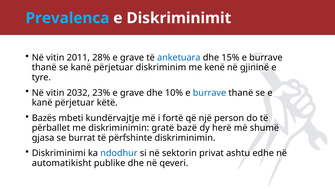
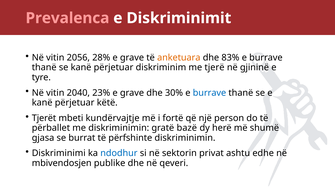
Prevalenca colour: light blue -> pink (67, 18)
2011: 2011 -> 2056 (78, 57)
anketuara colour: blue -> orange (179, 57)
15%: 15% -> 83% (230, 57)
kenë: kenë -> tjerë (214, 67)
2032: 2032 -> 2040 (78, 93)
10%: 10% -> 30% (174, 93)
Bazës: Bazës -> Tjerët (44, 118)
automatikisht: automatikisht -> mbivendosjen (62, 163)
